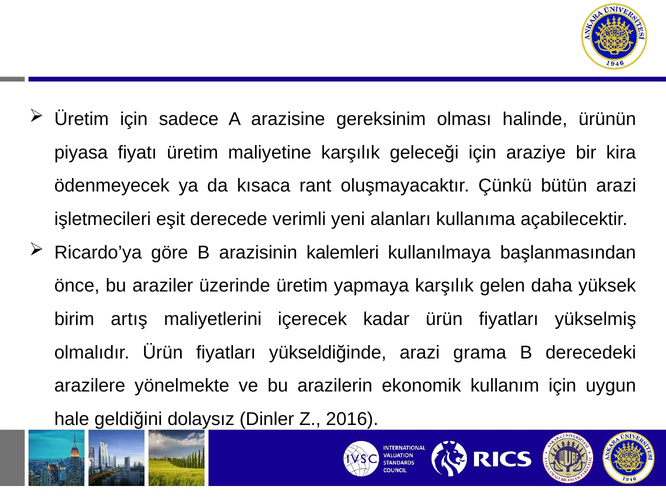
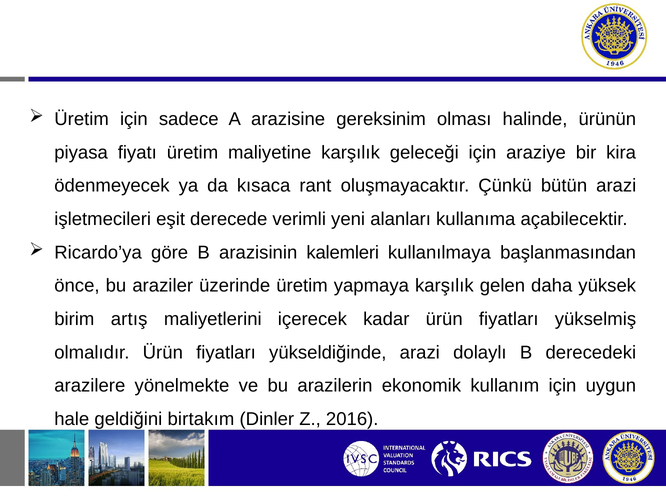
grama: grama -> dolaylı (480, 352)
dolaysız: dolaysız -> birtakım (201, 419)
